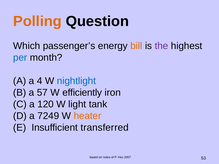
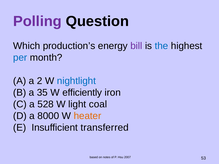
Polling colour: orange -> purple (37, 21)
passenger’s: passenger’s -> production’s (69, 46)
bill colour: orange -> purple (136, 46)
the colour: purple -> blue (161, 46)
4: 4 -> 2 (40, 81)
57: 57 -> 35 (42, 93)
120: 120 -> 528 (46, 104)
tank: tank -> coal (98, 104)
7249: 7249 -> 8000 (48, 116)
